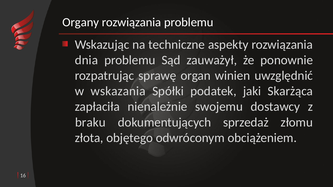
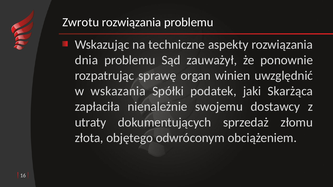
Organy: Organy -> Zwrotu (81, 22)
braku: braku -> utraty (90, 122)
